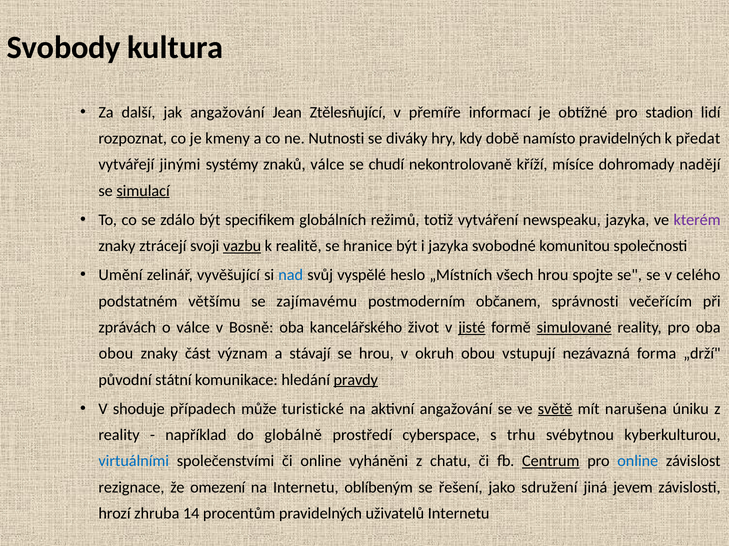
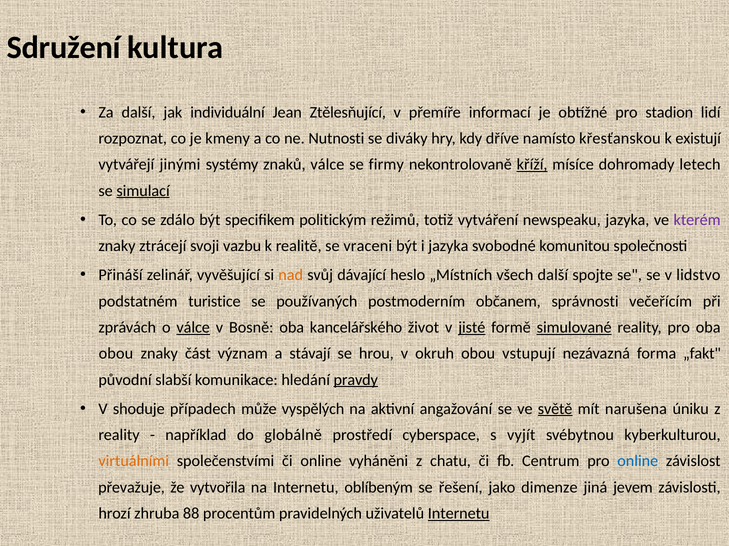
Svobody: Svobody -> Sdružení (64, 48)
jak angažování: angažování -> individuální (228, 112)
době: době -> dříve (502, 139)
namísto pravidelných: pravidelných -> křesťanskou (620, 139)
předat: předat -> existují (698, 139)
chudí: chudí -> firmy (386, 165)
kříží underline: none -> present (532, 165)
nadějí: nadějí -> letech (700, 165)
globálních: globálních -> politickým (333, 220)
vazbu underline: present -> none (242, 246)
hranice: hranice -> vraceni (368, 246)
Umění: Umění -> Přináší (121, 275)
nad colour: blue -> orange (291, 275)
vyspělé: vyspělé -> dávající (362, 275)
všech hrou: hrou -> další (553, 275)
celého: celého -> lidstvo (698, 275)
většímu: většímu -> turistice (214, 302)
zajímavému: zajímavému -> používaných (317, 302)
válce underline: none -> present (193, 328)
„drží: „drží -> „fakt (702, 354)
státní: státní -> slabší (173, 380)
turistické: turistické -> vyspělých (313, 409)
trhu: trhu -> vyjít (521, 436)
virtuálními colour: blue -> orange (134, 462)
Centrum underline: present -> none (551, 462)
rezignace: rezignace -> převažuje (131, 488)
omezení: omezení -> vytvořila (218, 488)
sdružení: sdružení -> dimenze (549, 488)
14: 14 -> 88 (191, 514)
Internetu underline: none -> present (459, 514)
